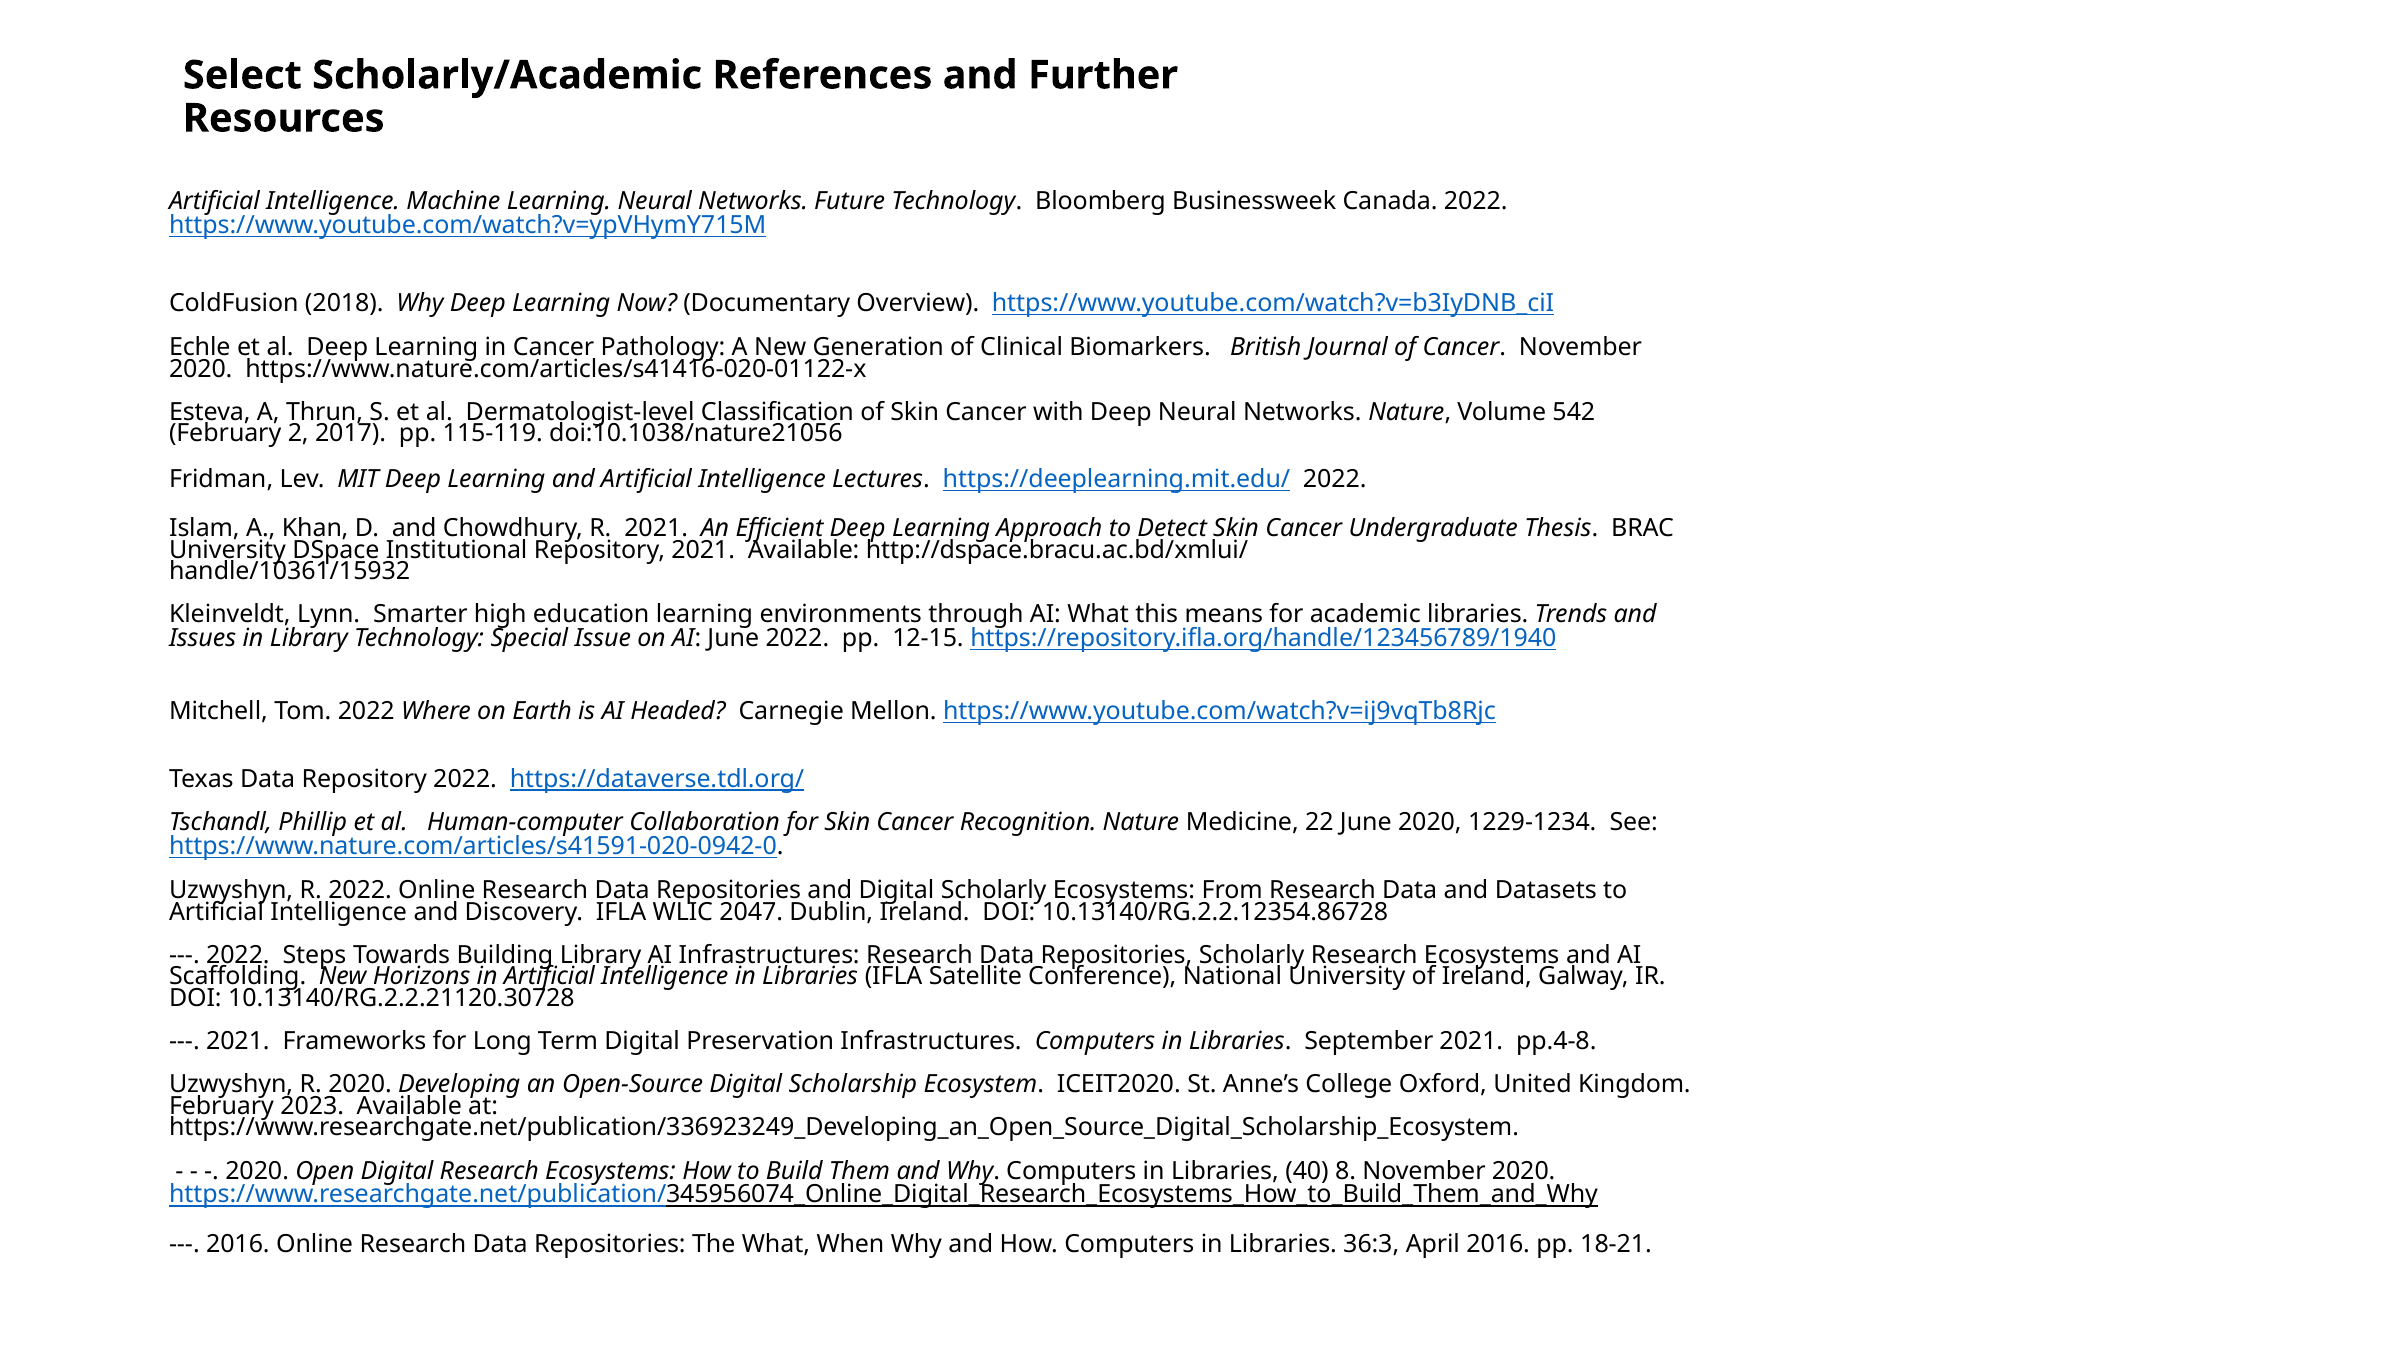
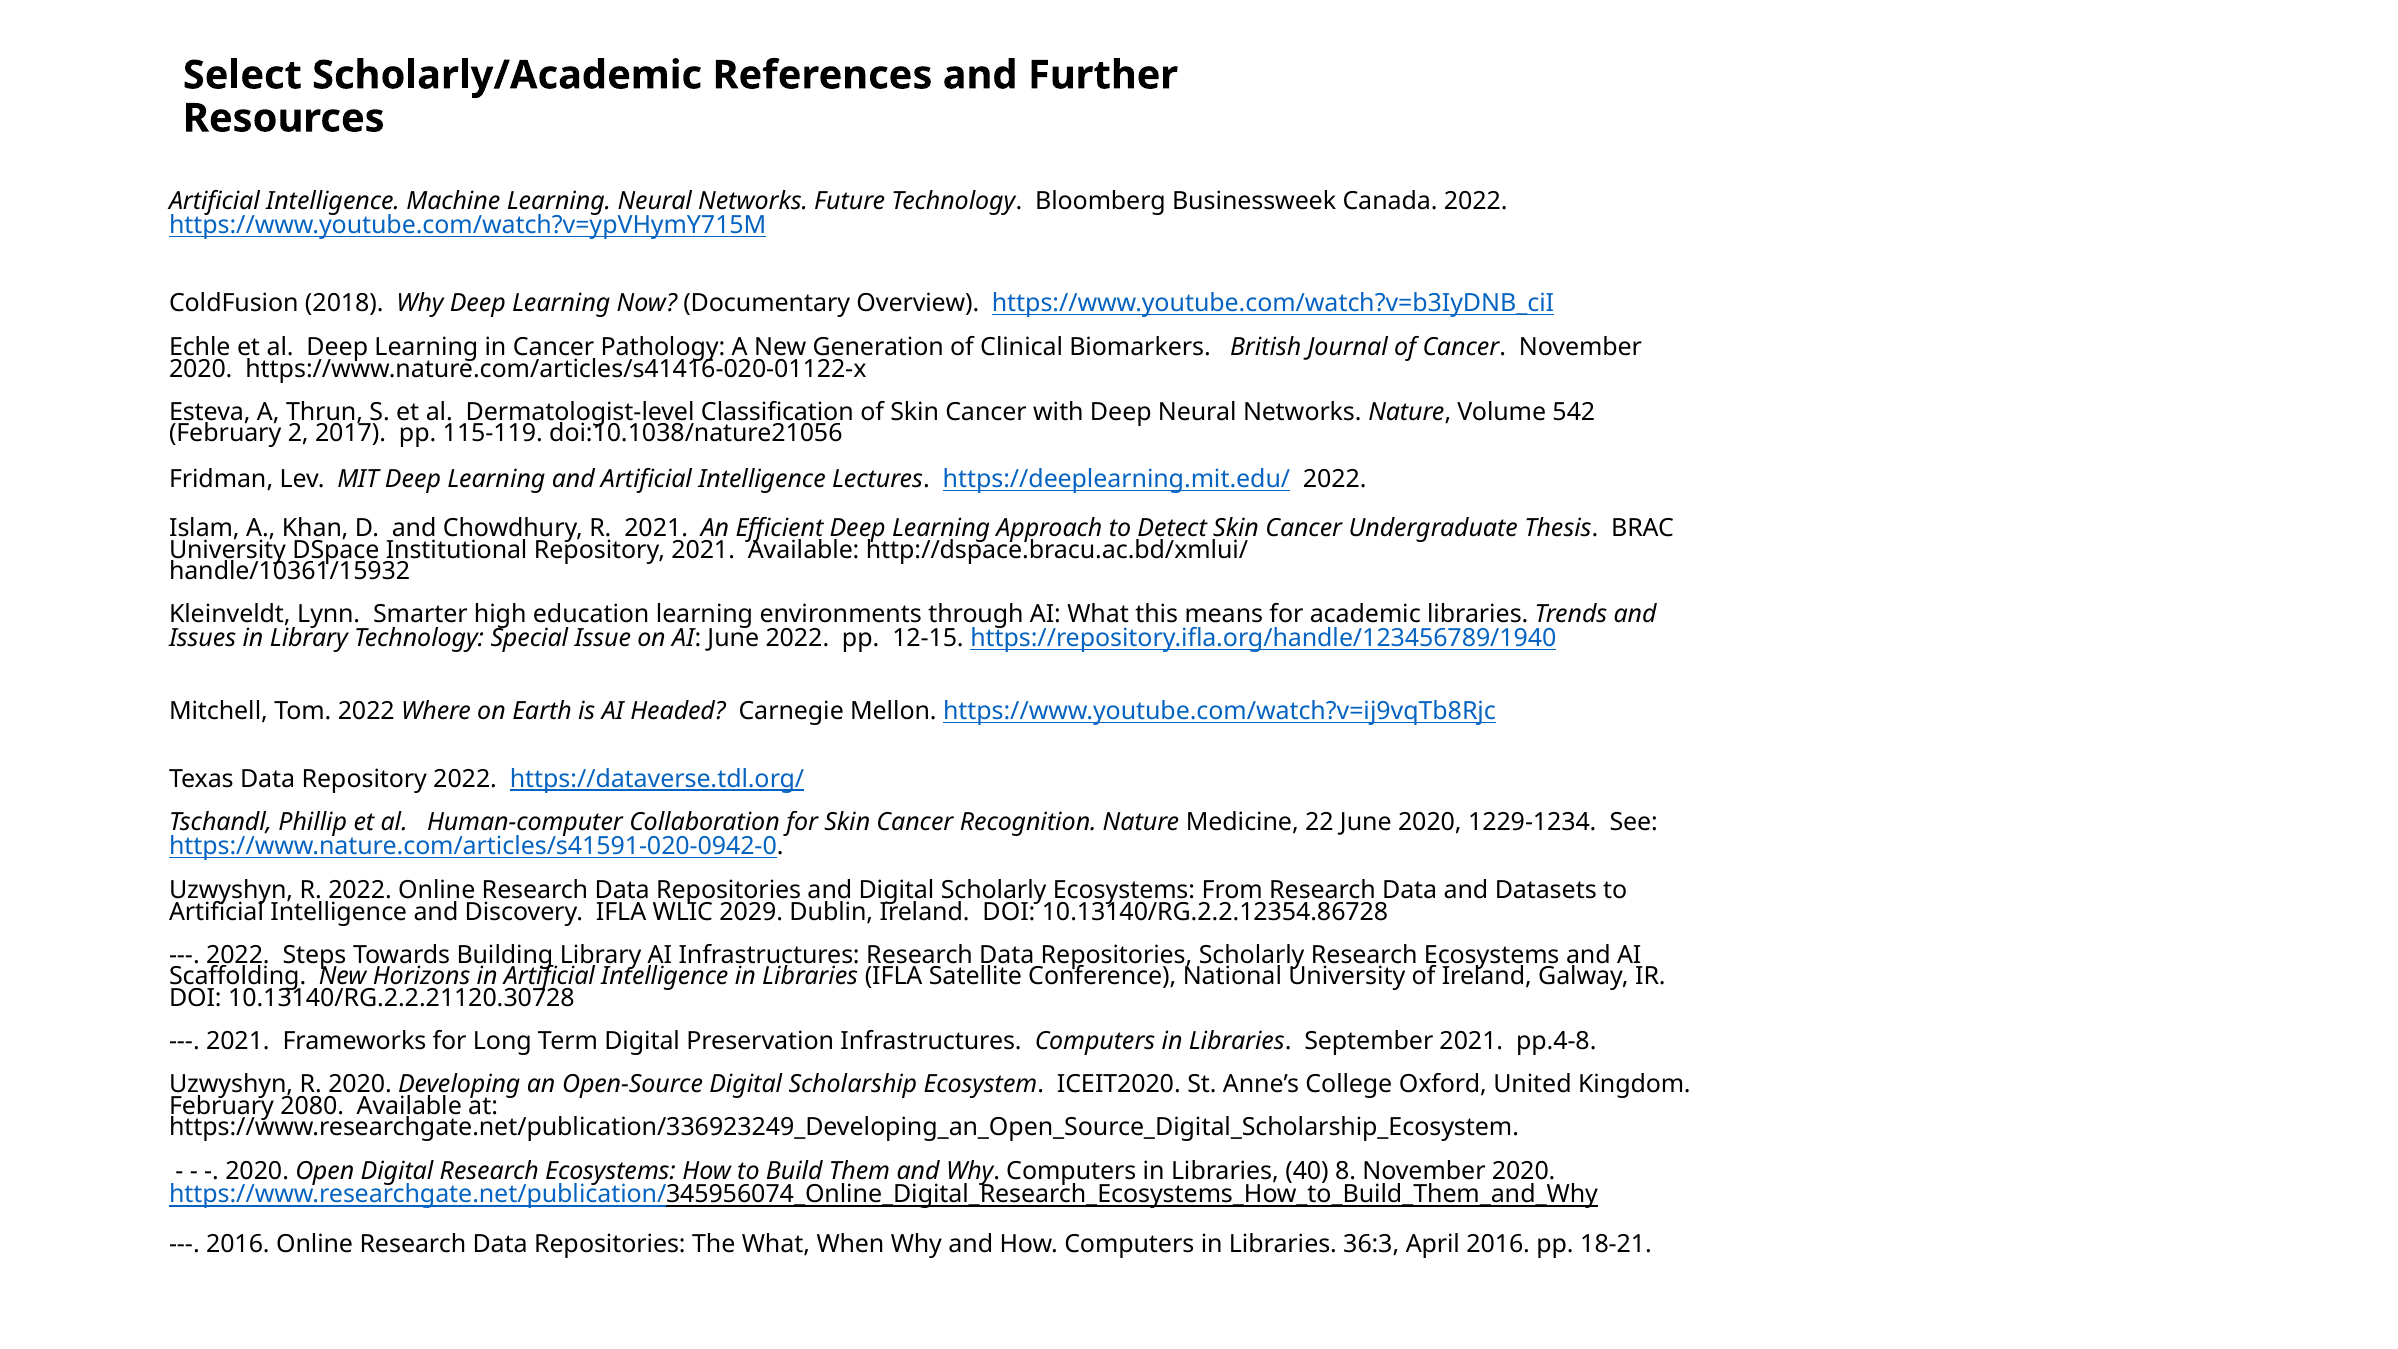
2047: 2047 -> 2029 (751, 912)
2023: 2023 -> 2080 (312, 1106)
